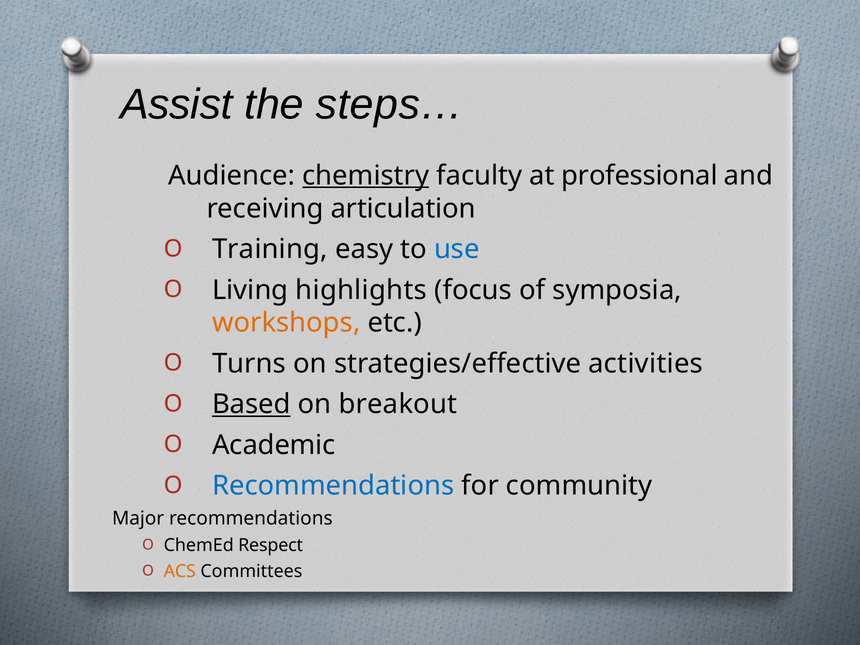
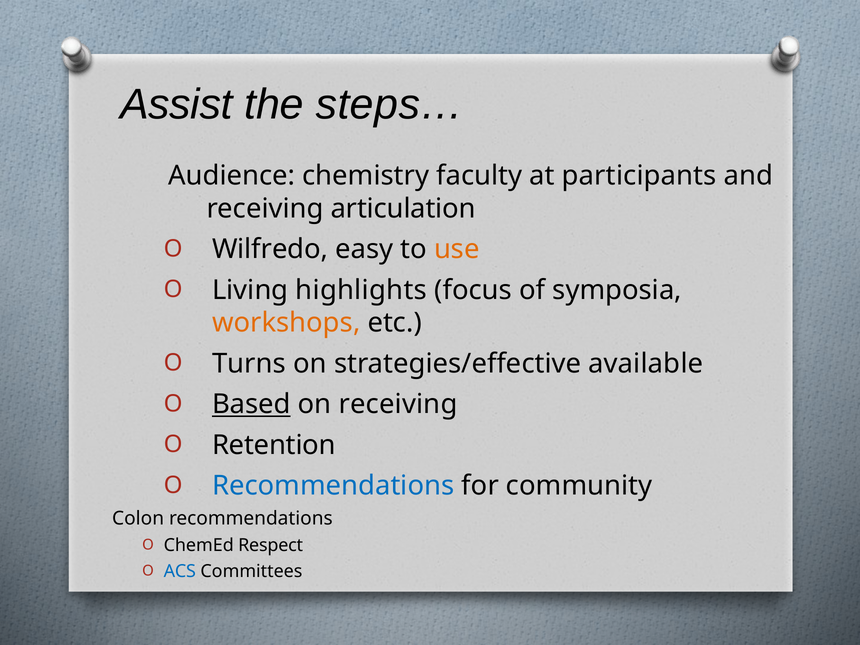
chemistry underline: present -> none (366, 176)
professional: professional -> participants (639, 176)
Training: Training -> Wilfredo (270, 249)
use colour: blue -> orange (457, 249)
activities: activities -> available (646, 364)
on breakout: breakout -> receiving (398, 404)
Academic: Academic -> Retention (274, 445)
Major: Major -> Colon (138, 518)
ACS colour: orange -> blue (180, 571)
